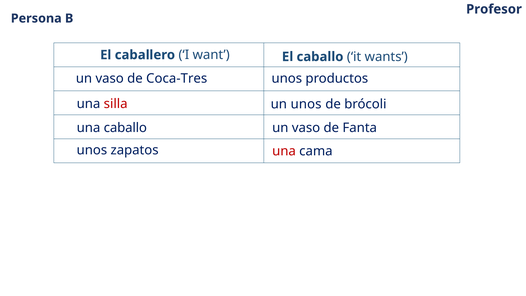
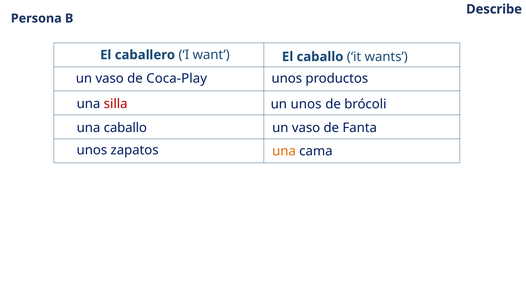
Profesor: Profesor -> Describe (494, 9)
Coca-Tres: Coca-Tres -> Coca-Play (177, 79)
una colour: red -> orange (284, 151)
